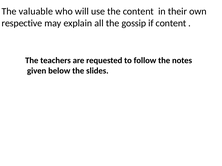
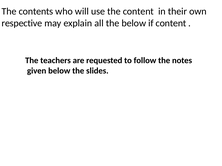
valuable: valuable -> contents (36, 11)
the gossip: gossip -> below (134, 23)
